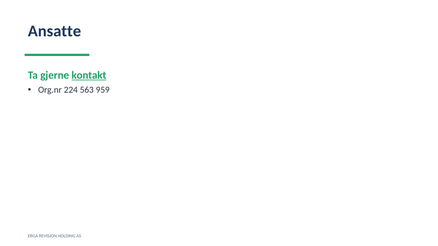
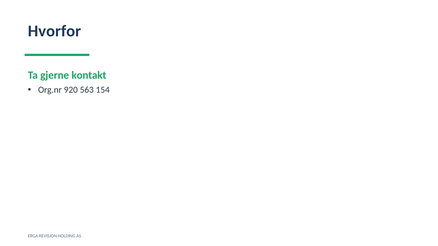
Ansatte: Ansatte -> Hvorfor (54, 31)
kontakt underline: present -> none (89, 75)
224: 224 -> 920 (71, 90)
959: 959 -> 154 (103, 90)
